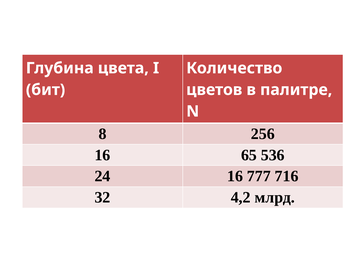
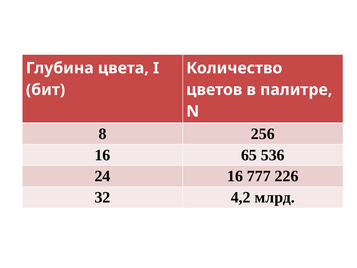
716: 716 -> 226 (287, 176)
